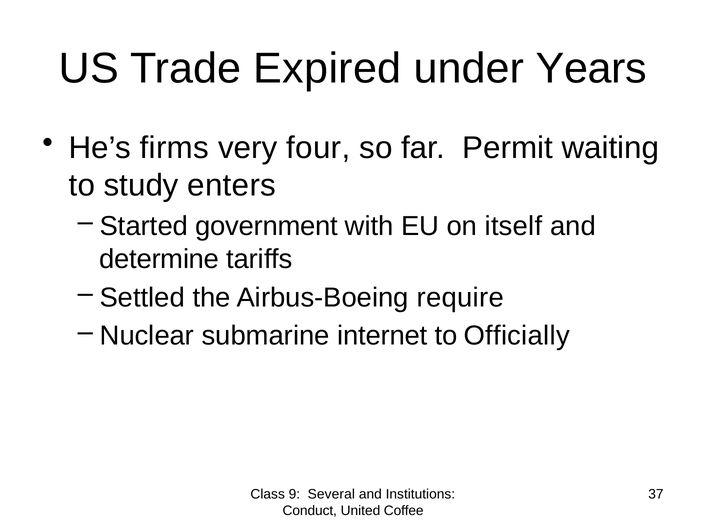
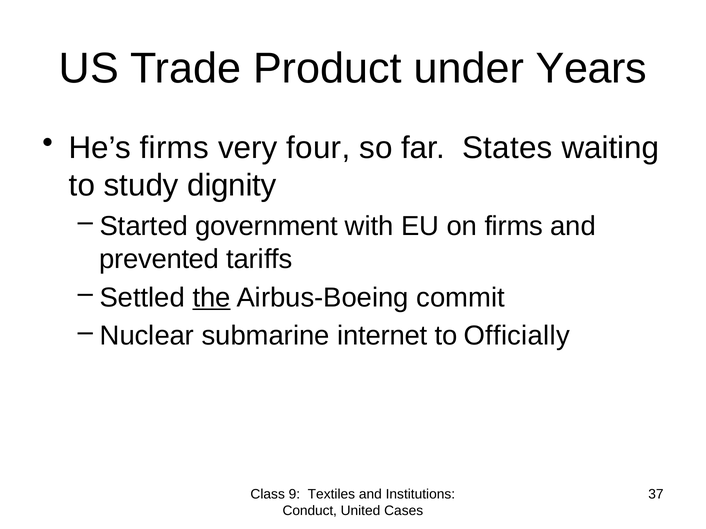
Expired: Expired -> Product (327, 68)
Permit: Permit -> States (507, 148)
enters: enters -> dignity (232, 186)
on itself: itself -> firms (514, 226)
determine: determine -> prevented (159, 259)
the underline: none -> present (212, 298)
require: require -> commit (461, 298)
Several: Several -> Textiles (331, 495)
Coffee: Coffee -> Cases (404, 511)
